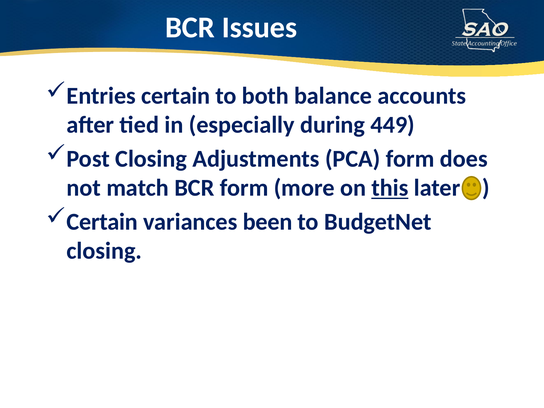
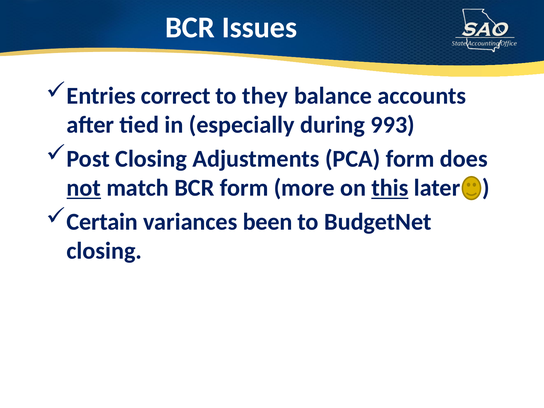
Entries certain: certain -> correct (176, 96)
both: both -> they (265, 96)
449: 449 -> 993 (393, 125)
not underline: none -> present (84, 188)
